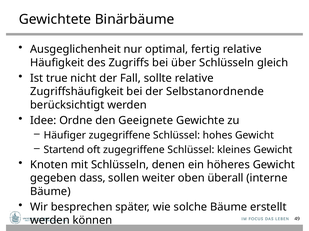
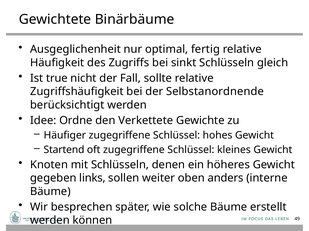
über: über -> sinkt (184, 63)
Geeignete: Geeignete -> Verkettete (146, 121)
dass: dass -> links (92, 179)
überall: überall -> anders (226, 179)
